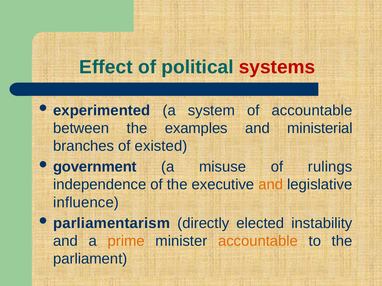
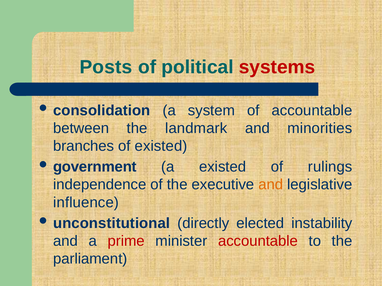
Effect: Effect -> Posts (106, 67)
experimented: experimented -> consolidation (102, 111)
examples: examples -> landmark (196, 128)
ministerial: ministerial -> minorities (320, 128)
a misuse: misuse -> existed (223, 167)
parliamentarism: parliamentarism -> unconstitutional (112, 224)
prime colour: orange -> red (126, 241)
accountable colour: orange -> red (258, 241)
